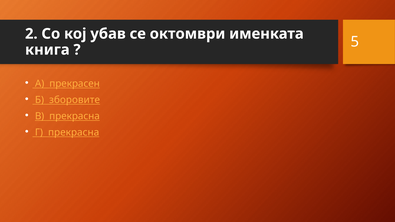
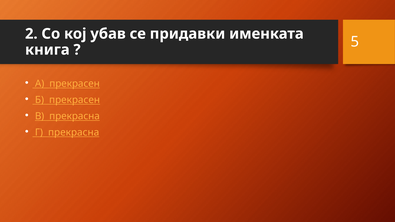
октомври: октомври -> придавки (187, 34)
Б зборовите: зборовите -> прекрасен (75, 100)
